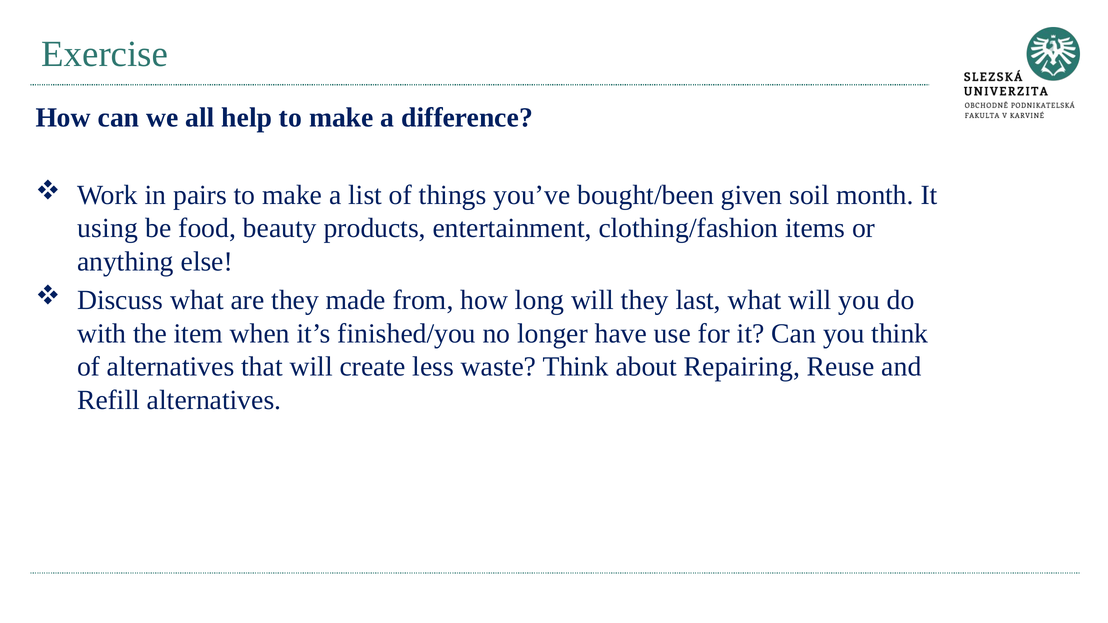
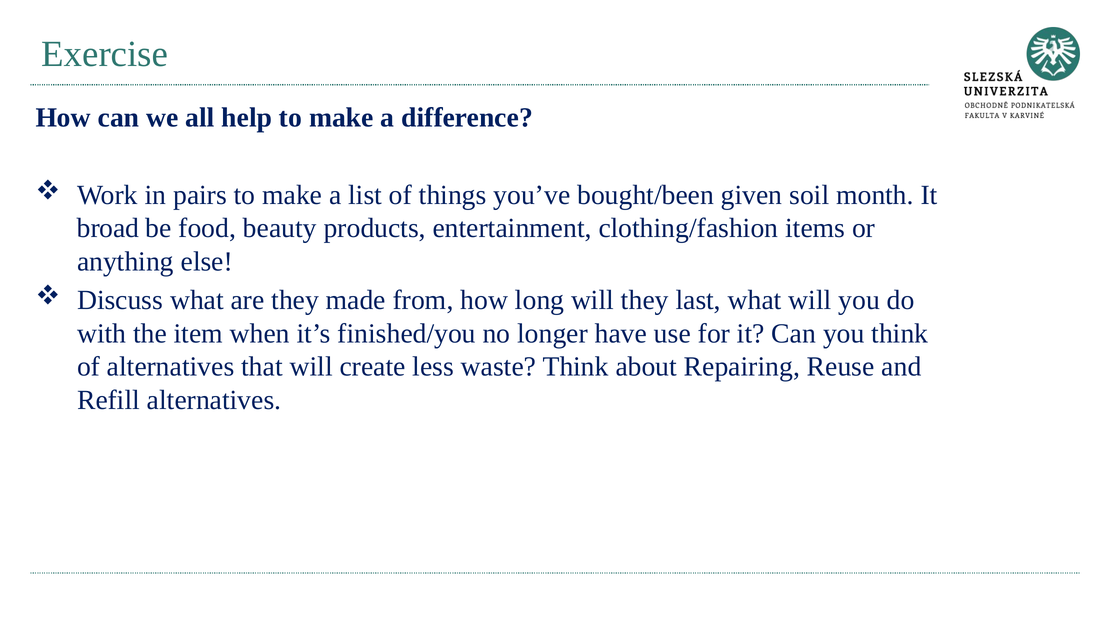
using: using -> broad (108, 228)
